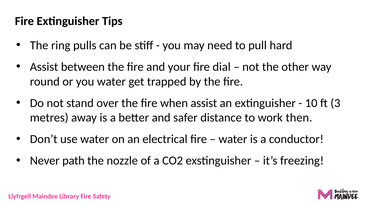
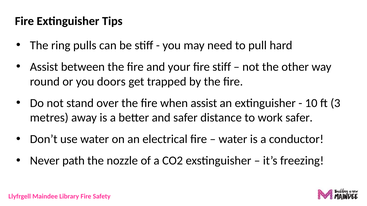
fire dial: dial -> stiff (222, 67)
you water: water -> doors (111, 82)
work then: then -> safer (299, 118)
